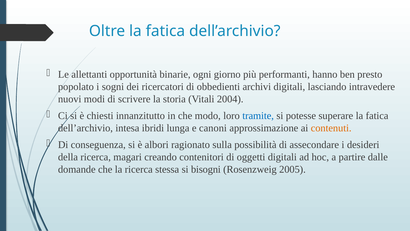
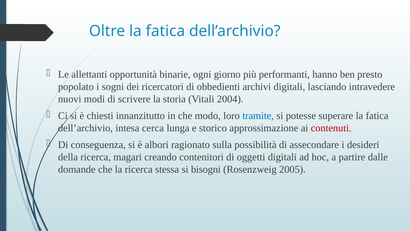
ibridi: ibridi -> cerca (153, 128)
canoni: canoni -> storico (213, 128)
contenuti colour: orange -> red (331, 128)
